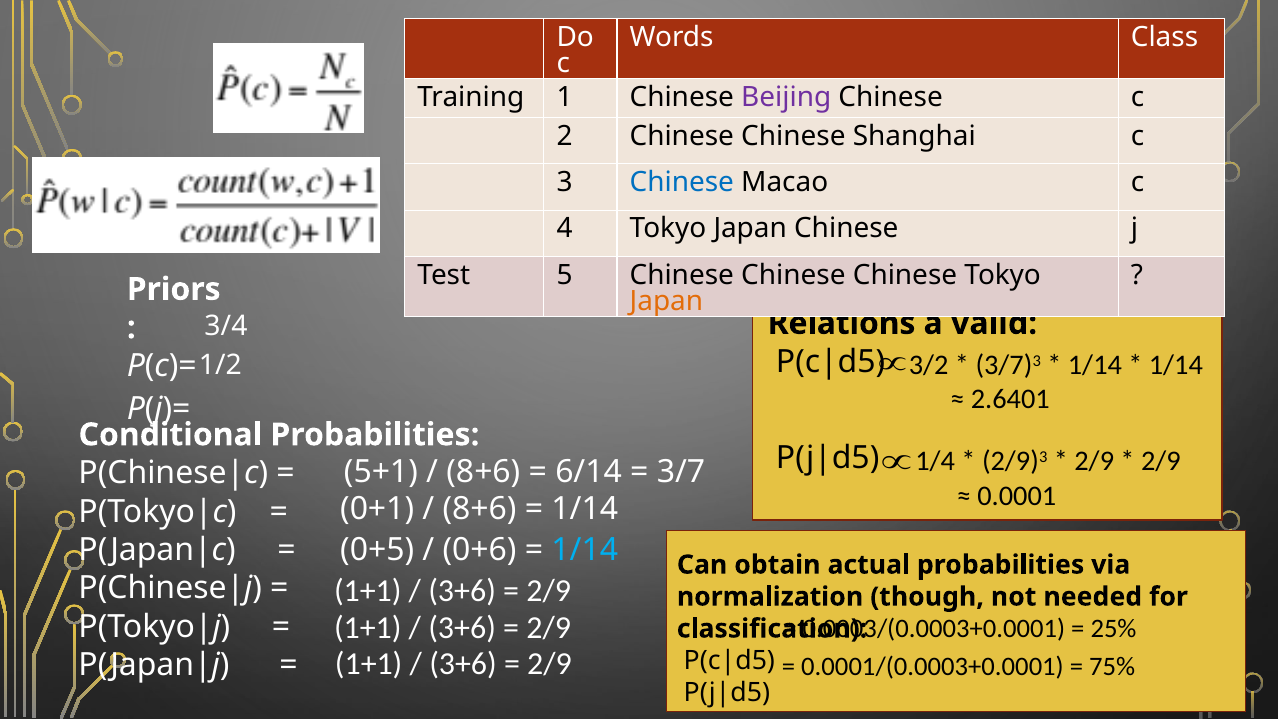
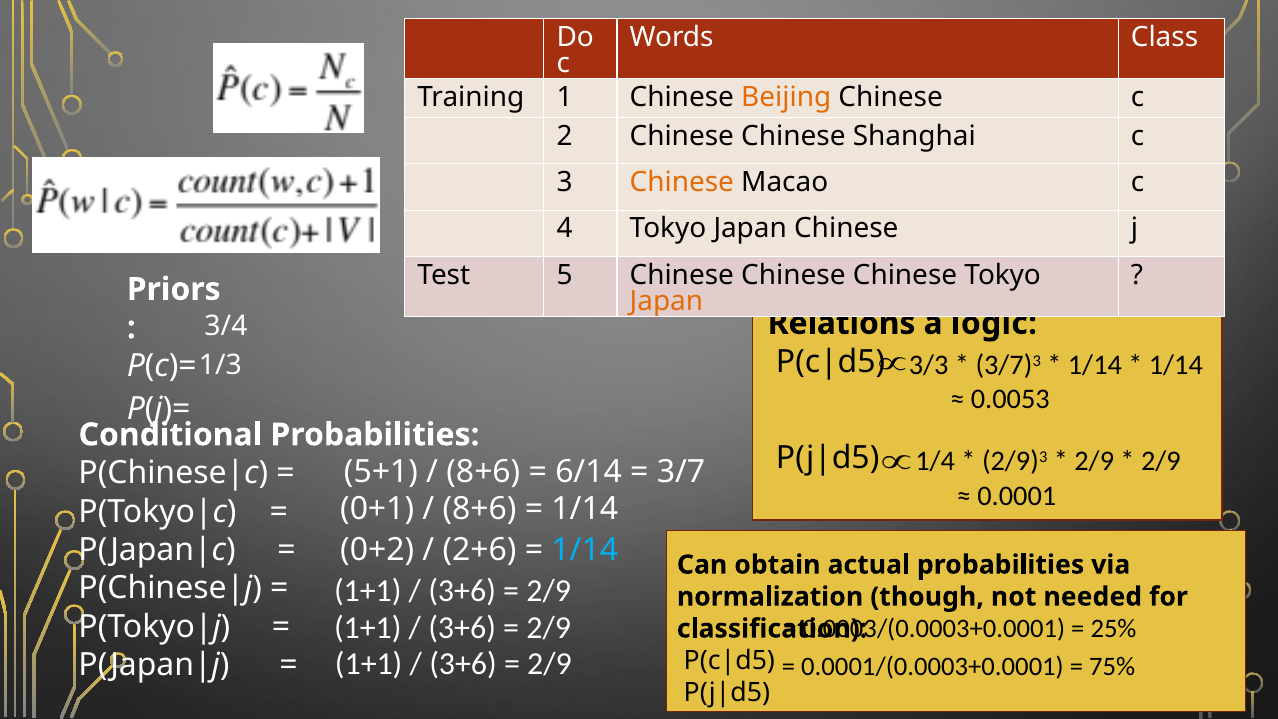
Beijing colour: purple -> orange (786, 97)
Chinese colour: blue -> orange (682, 182)
valid: valid -> logic (994, 323)
3/2: 3/2 -> 3/3 (929, 365)
1/2: 1/2 -> 1/3 (220, 365)
2.6401: 2.6401 -> 0.0053 (1010, 400)
0+5: 0+5 -> 0+2 (377, 550)
0+6: 0+6 -> 2+6 (480, 550)
